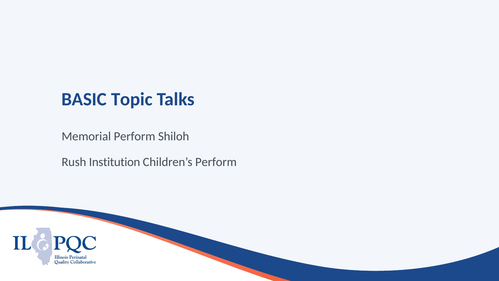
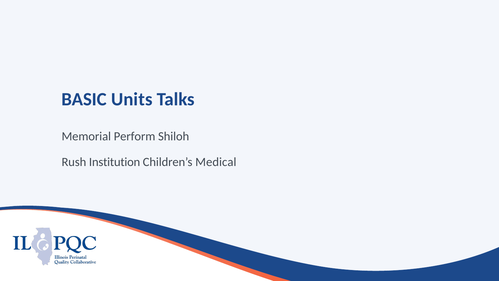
Topic: Topic -> Units (132, 99)
Children’s Perform: Perform -> Medical (216, 162)
